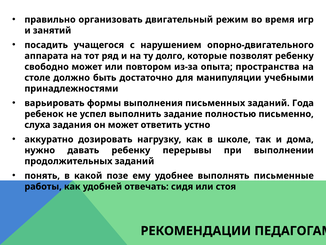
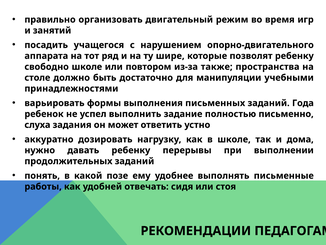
долго: долго -> шире (170, 56)
свободно может: может -> школе (87, 67)
опыта: опыта -> также (217, 67)
